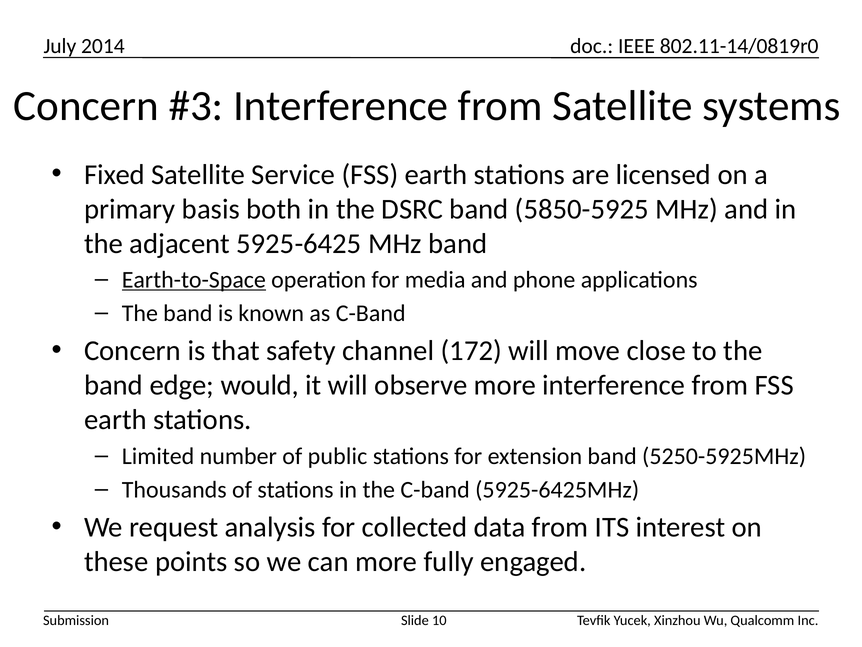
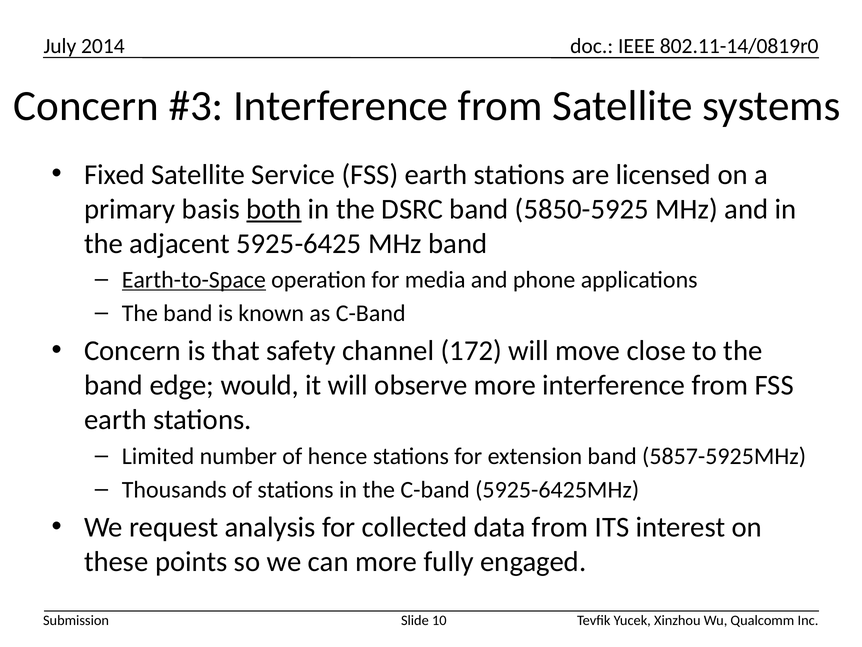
both underline: none -> present (274, 209)
public: public -> hence (338, 456)
5250-5925MHz: 5250-5925MHz -> 5857-5925MHz (724, 456)
